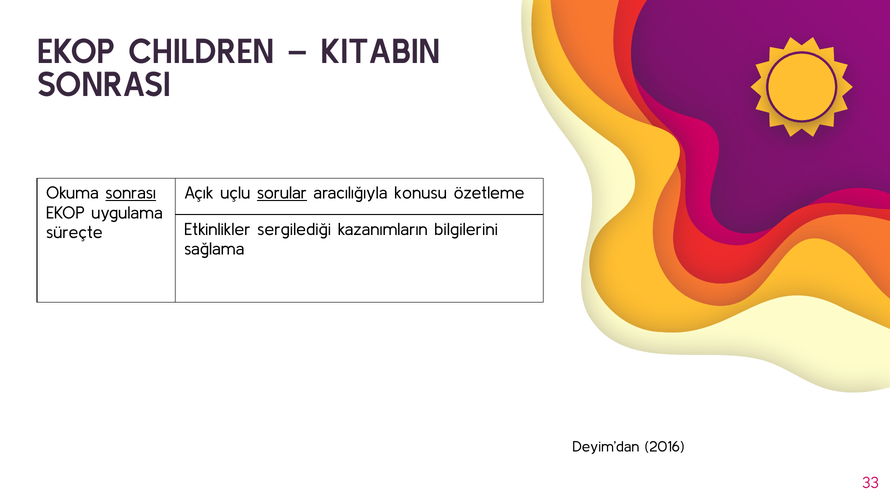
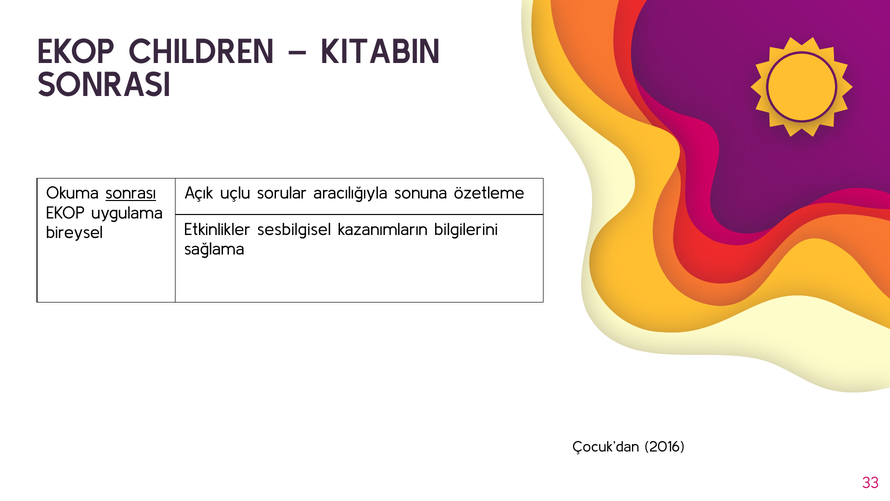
sorular underline: present -> none (282, 193)
konusu: konusu -> sonuna (421, 193)
sergilediği: sergilediği -> sesbilgisel (294, 229)
süreçte: süreçte -> bireysel (74, 232)
Deyim’dan: Deyim’dan -> Çocuk’dan (606, 447)
